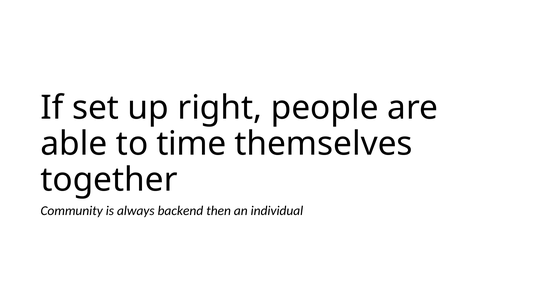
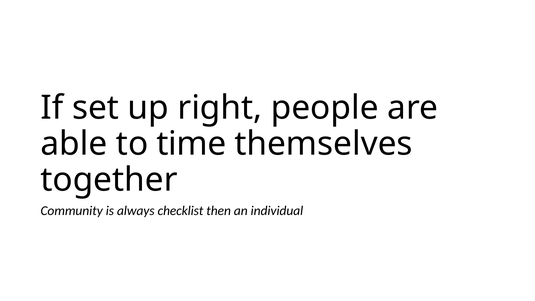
backend: backend -> checklist (180, 211)
